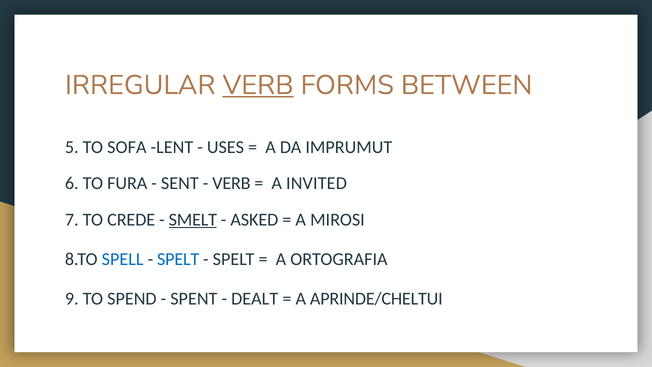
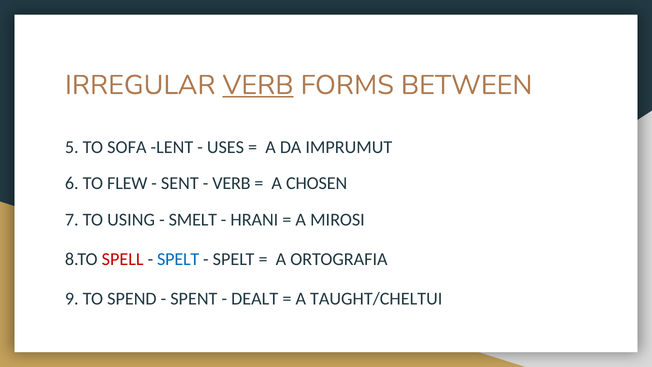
FURA: FURA -> FLEW (127, 183)
INVITED: INVITED -> CHOSEN (317, 183)
CREDE: CREDE -> USING (131, 219)
SMELT underline: present -> none (193, 219)
ASKED: ASKED -> HRANI (254, 219)
SPELL colour: blue -> red (123, 259)
APRINDE/CHELTUI: APRINDE/CHELTUI -> TAUGHT/CHELTUI (376, 298)
